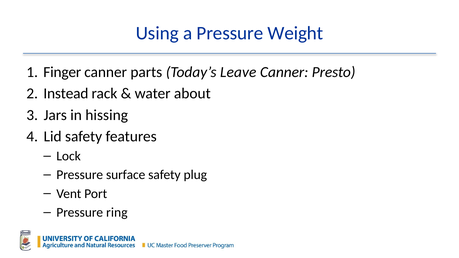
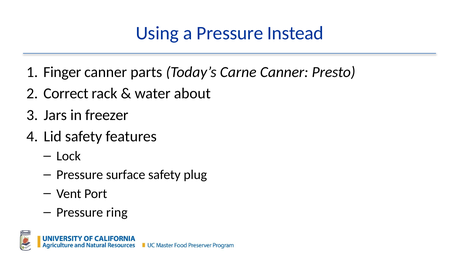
Weight: Weight -> Instead (295, 33)
Leave: Leave -> Carne (238, 72)
Instead: Instead -> Correct (66, 94)
hissing: hissing -> freezer (107, 115)
